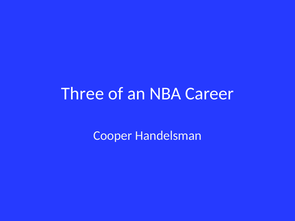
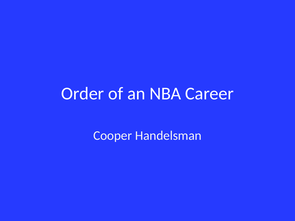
Three: Three -> Order (83, 94)
